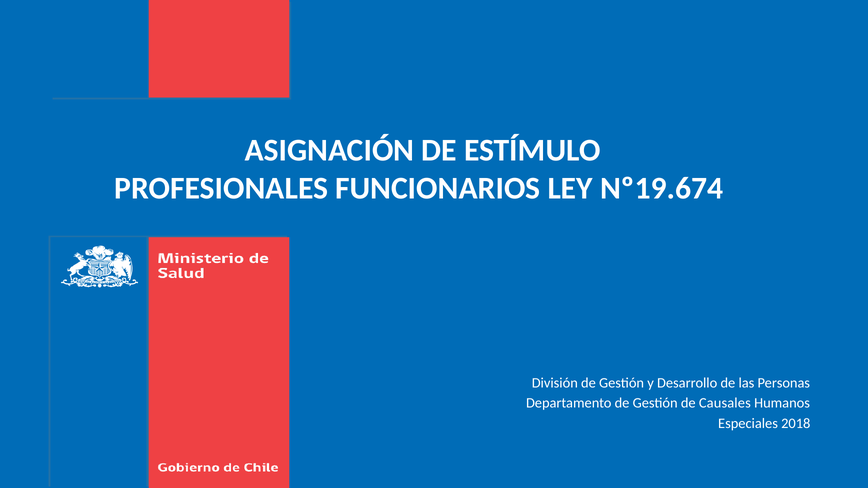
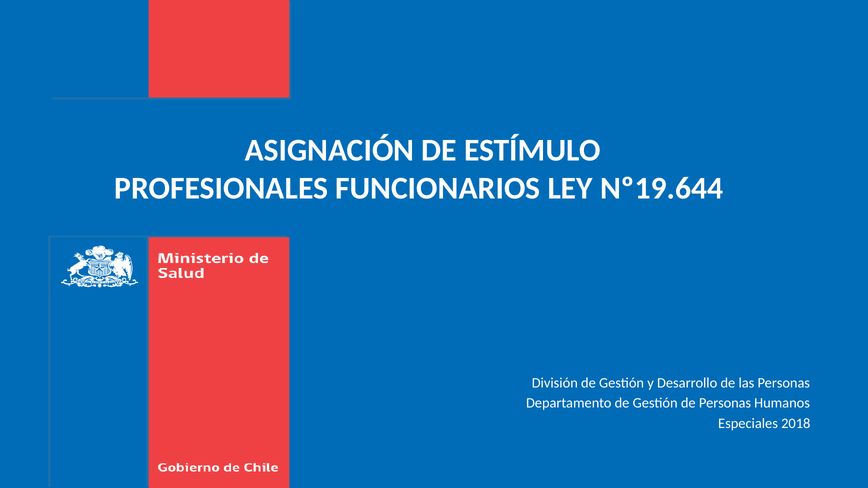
Nº19.674: Nº19.674 -> Nº19.644 (662, 188)
de Causales: Causales -> Personas (725, 403)
